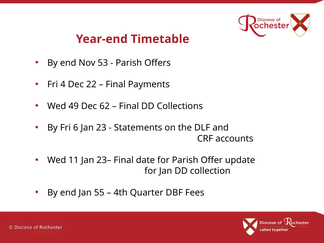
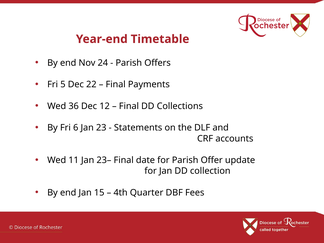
53: 53 -> 24 (103, 63)
4: 4 -> 5 (63, 84)
49: 49 -> 36 (74, 106)
62: 62 -> 12 (105, 106)
55: 55 -> 15 (99, 193)
